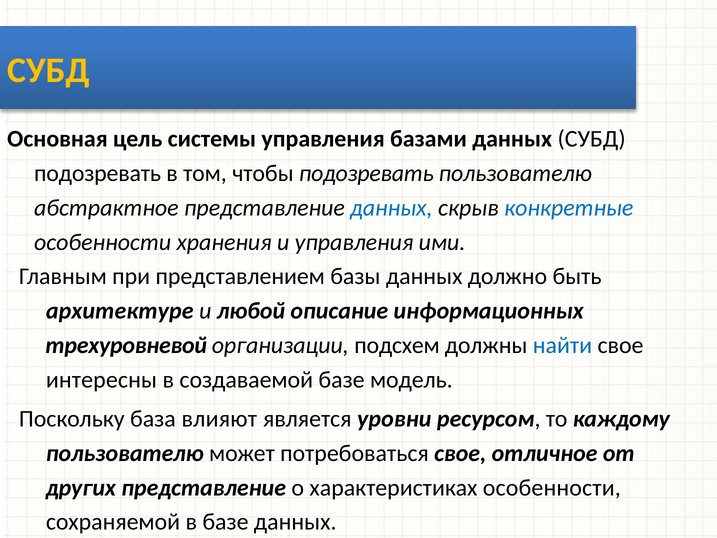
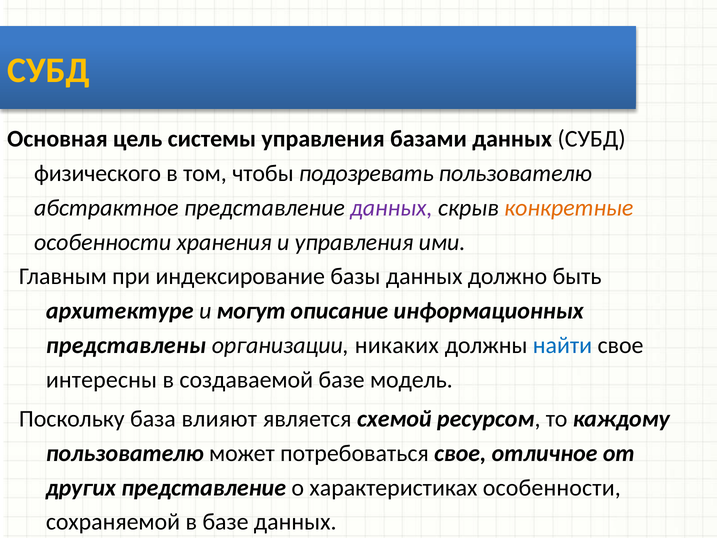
подозревать: подозревать -> физического (98, 173)
данных colour: blue -> purple (391, 208)
конкретные colour: blue -> orange (569, 208)
представлением: представлением -> индексирование (240, 276)
любой: любой -> могут (251, 311)
трехуровневой: трехуровневой -> представлены (126, 345)
подсхем: подсхем -> никаких (397, 345)
уровни: уровни -> схемой (394, 419)
